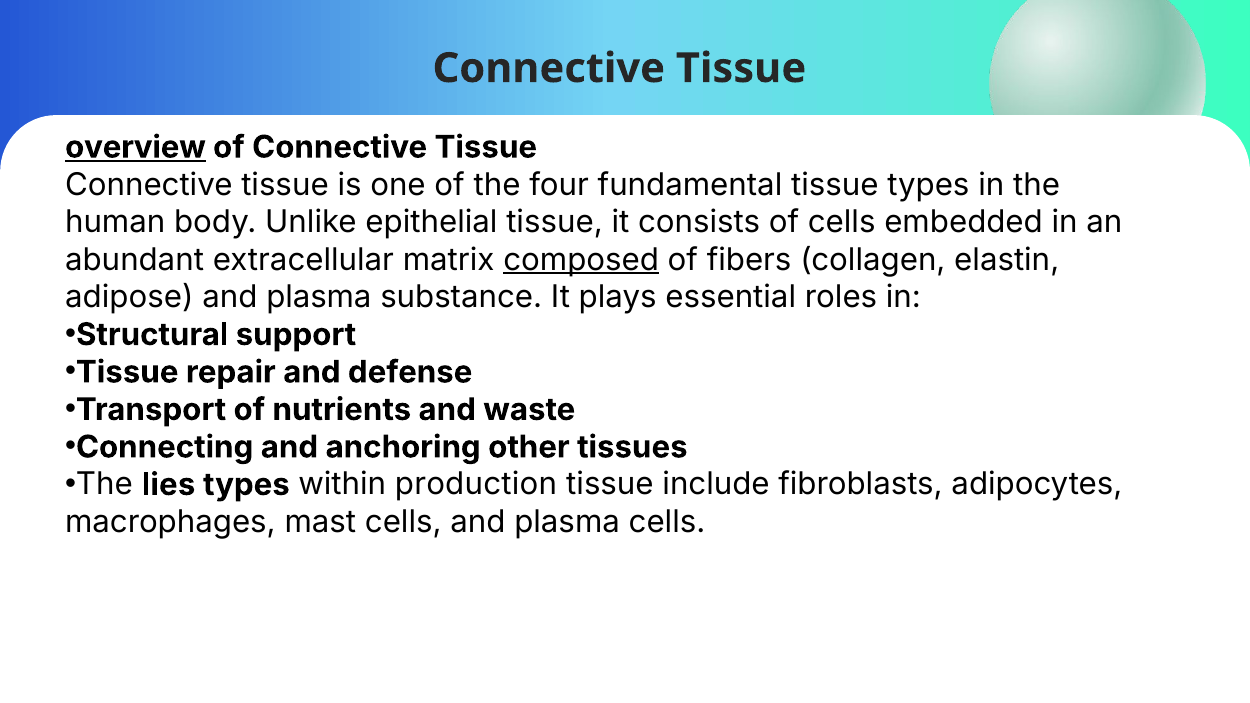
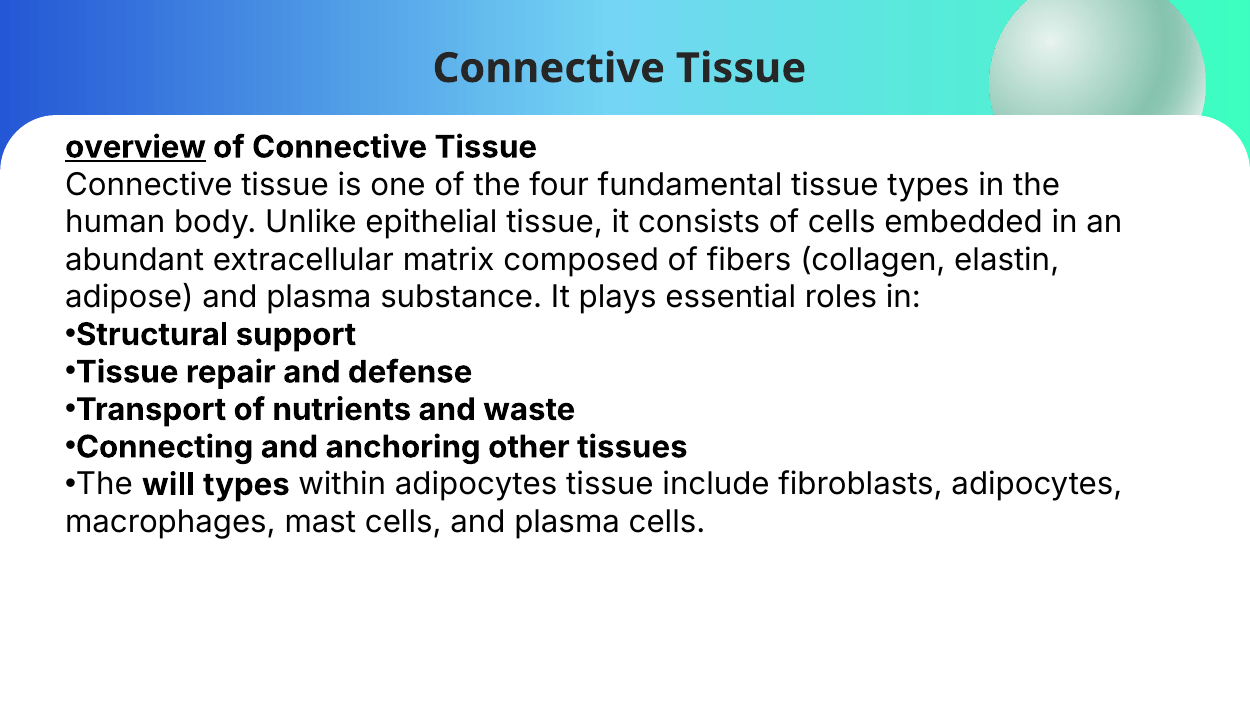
composed underline: present -> none (581, 260)
lies: lies -> will (168, 485)
within production: production -> adipocytes (476, 485)
